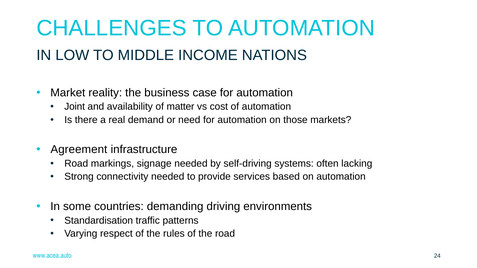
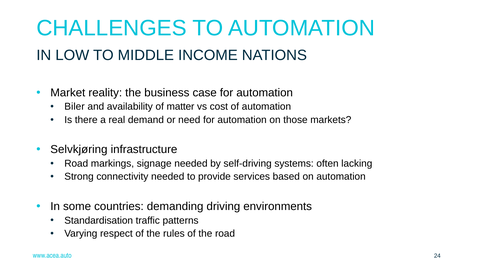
Joint: Joint -> Biler (75, 107)
Agreement: Agreement -> Selvkjøring (79, 150)
